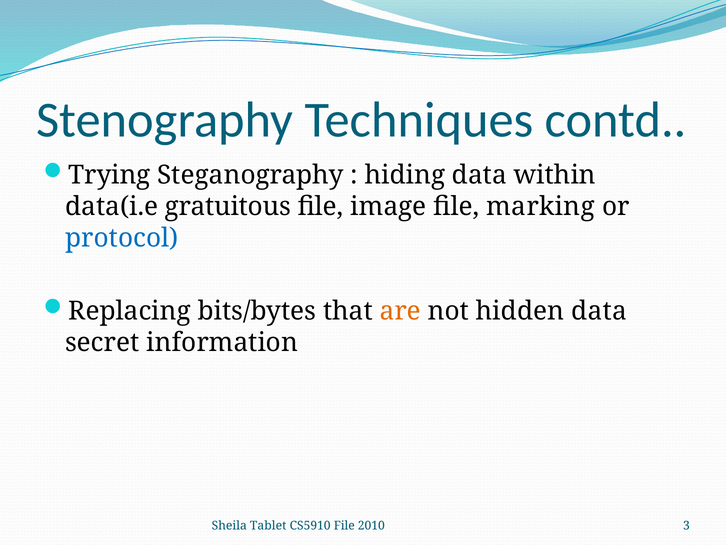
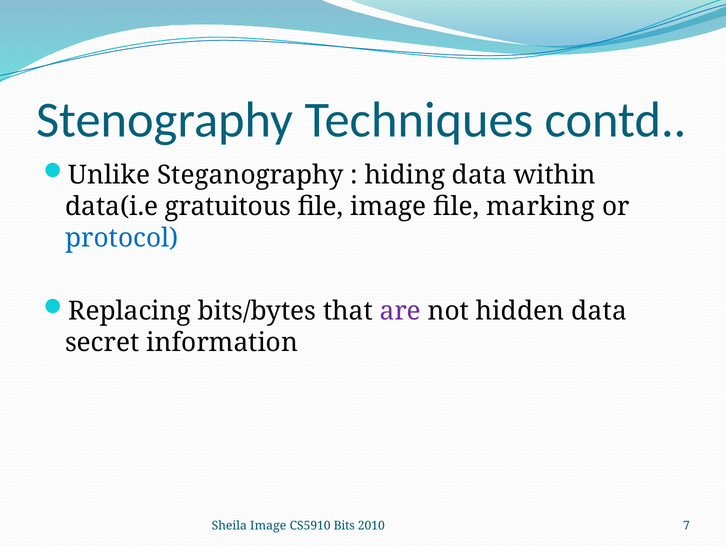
Trying: Trying -> Unlike (109, 175)
are colour: orange -> purple (400, 311)
Sheila Tablet: Tablet -> Image (268, 525)
CS5910 File: File -> Bits (344, 525)
3: 3 -> 7 (686, 525)
